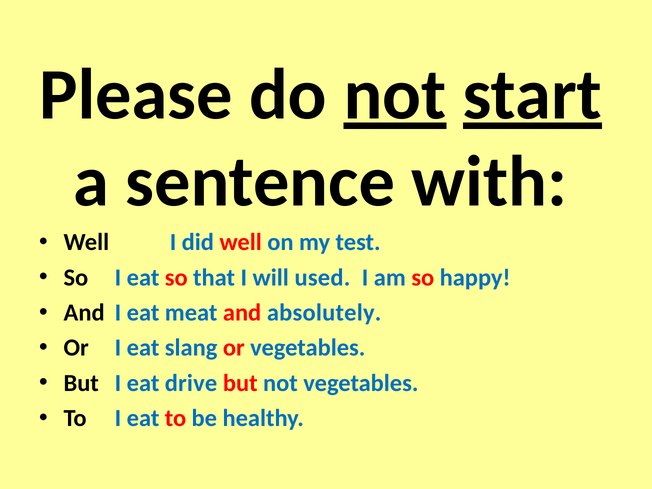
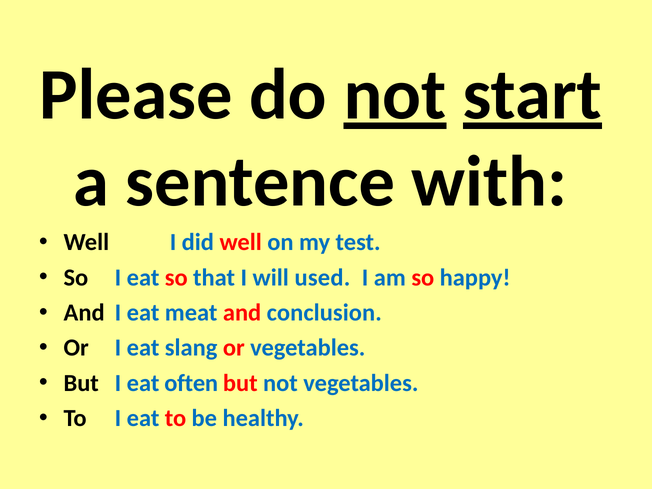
absolutely: absolutely -> conclusion (324, 313)
drive: drive -> often (191, 383)
